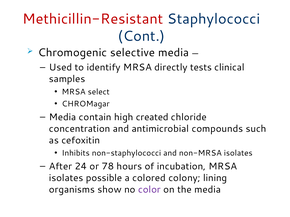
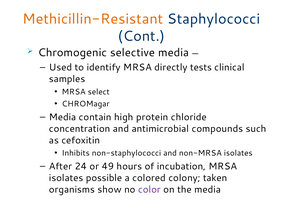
Methicillin-Resistant colour: red -> orange (93, 19)
created: created -> protein (152, 117)
78: 78 -> 49 (108, 167)
lining: lining -> taken (215, 178)
